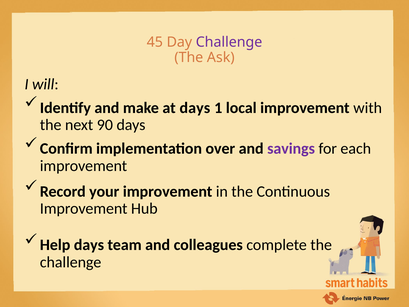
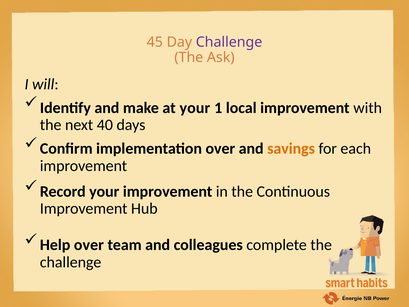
at days: days -> your (195, 108)
90: 90 -> 40 (105, 125)
savings colour: purple -> orange (291, 148)
Help days: days -> over (89, 245)
